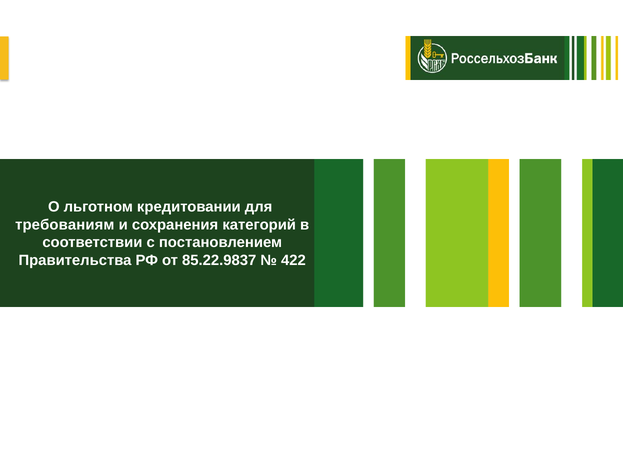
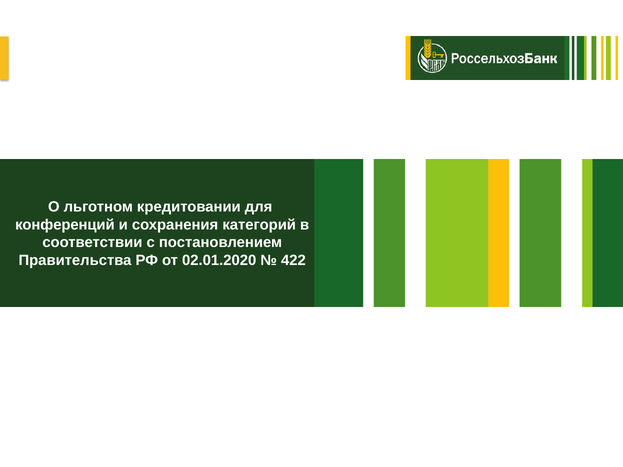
требованиям: требованиям -> конференций (65, 225)
85.22.9837: 85.22.9837 -> 02.01.2020 (219, 260)
